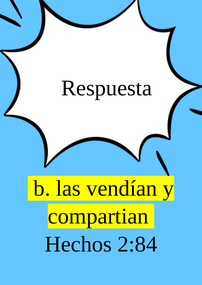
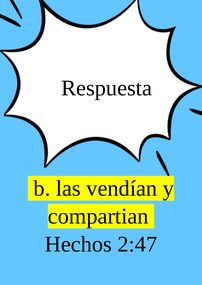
2:84: 2:84 -> 2:47 (137, 245)
